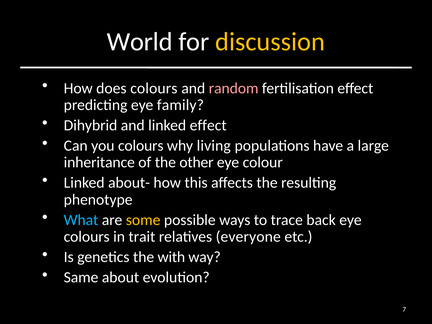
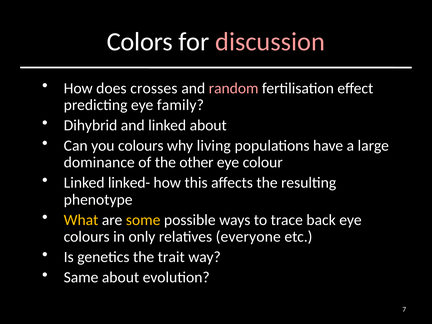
World: World -> Colors (140, 42)
discussion colour: yellow -> pink (270, 42)
does colours: colours -> crosses (154, 88)
linked effect: effect -> about (208, 125)
inheritance: inheritance -> dominance (99, 162)
about-: about- -> linked- (129, 183)
What colour: light blue -> yellow (81, 220)
trait: trait -> only (142, 237)
with: with -> trait (171, 257)
